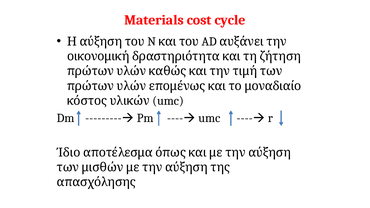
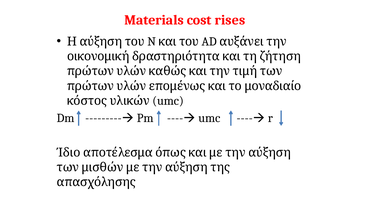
cycle: cycle -> rises (230, 20)
